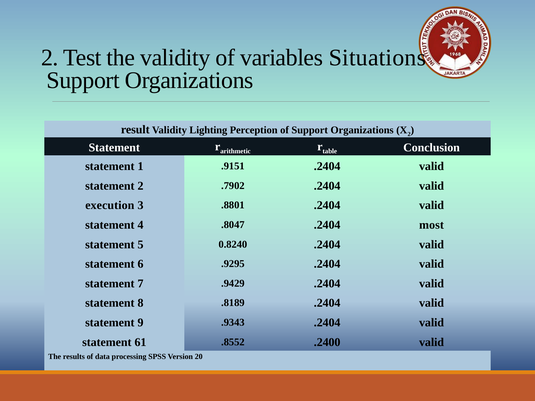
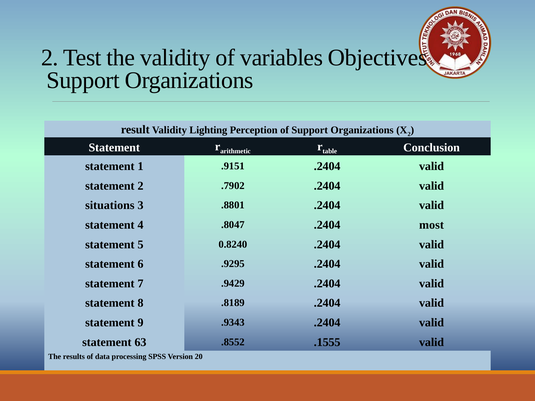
Situations: Situations -> Objectives (378, 58)
execution: execution -> situations (110, 205)
61: 61 -> 63 (140, 342)
.2400: .2400 -> .1555 (327, 342)
